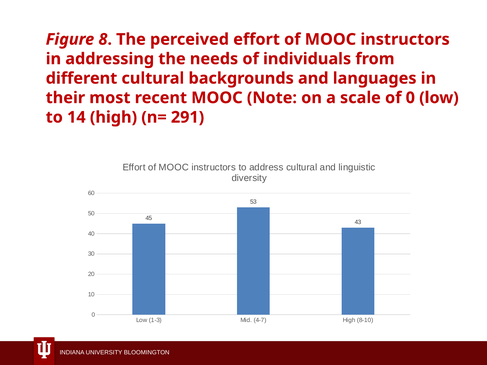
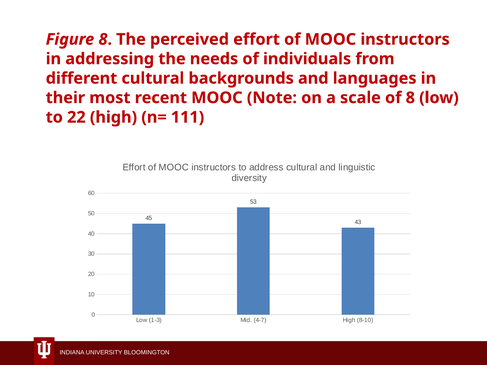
of 0: 0 -> 8 (410, 98)
14: 14 -> 22 (76, 117)
291: 291 -> 111 (188, 117)
